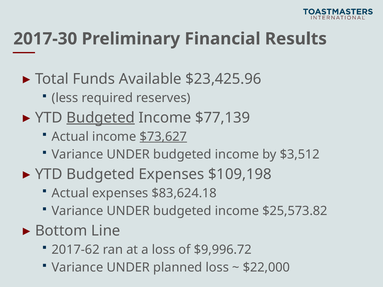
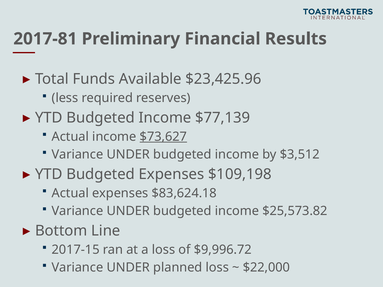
2017-30: 2017-30 -> 2017-81 (45, 39)
Budgeted underline: present -> none (101, 118)
2017-62: 2017-62 -> 2017-15 (76, 250)
